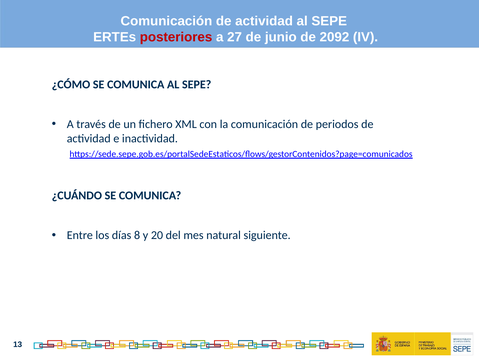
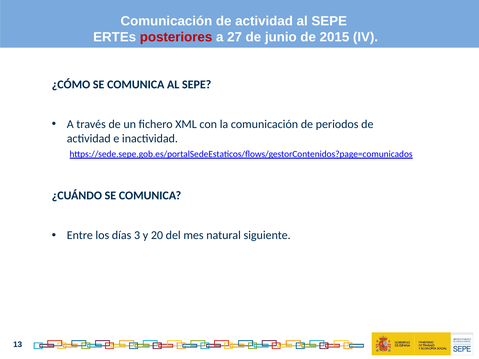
2092: 2092 -> 2015 (334, 37)
8: 8 -> 3 (137, 236)
